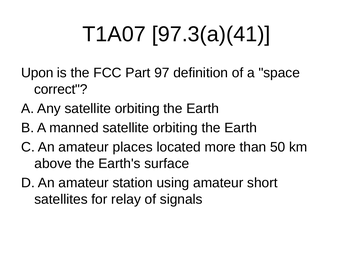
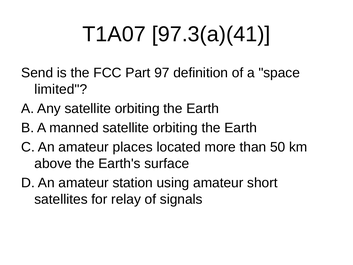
Upon: Upon -> Send (37, 73)
correct: correct -> limited (61, 89)
